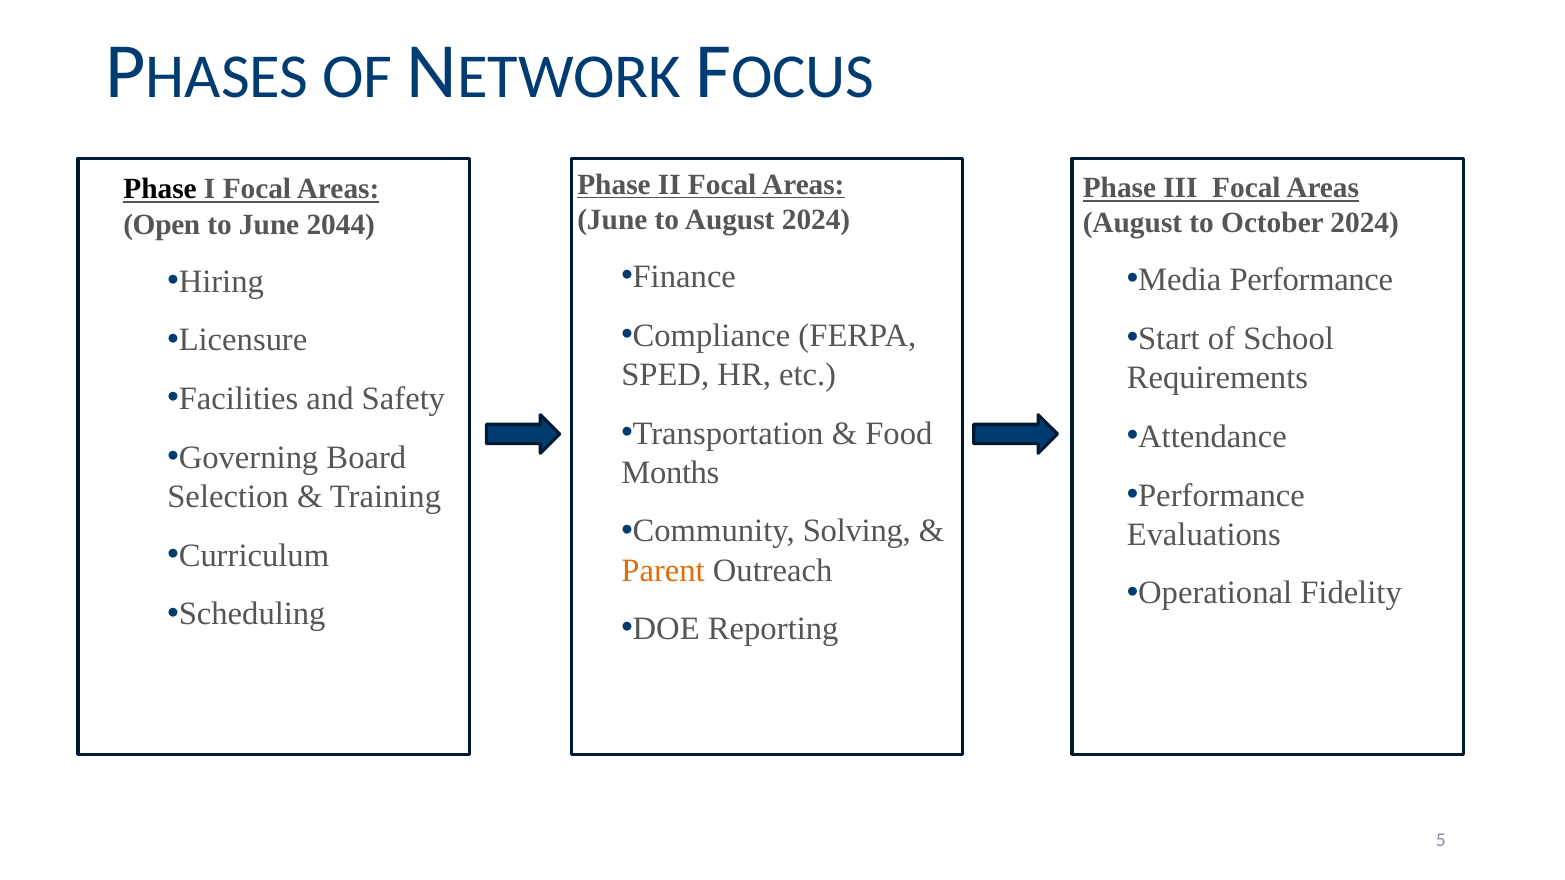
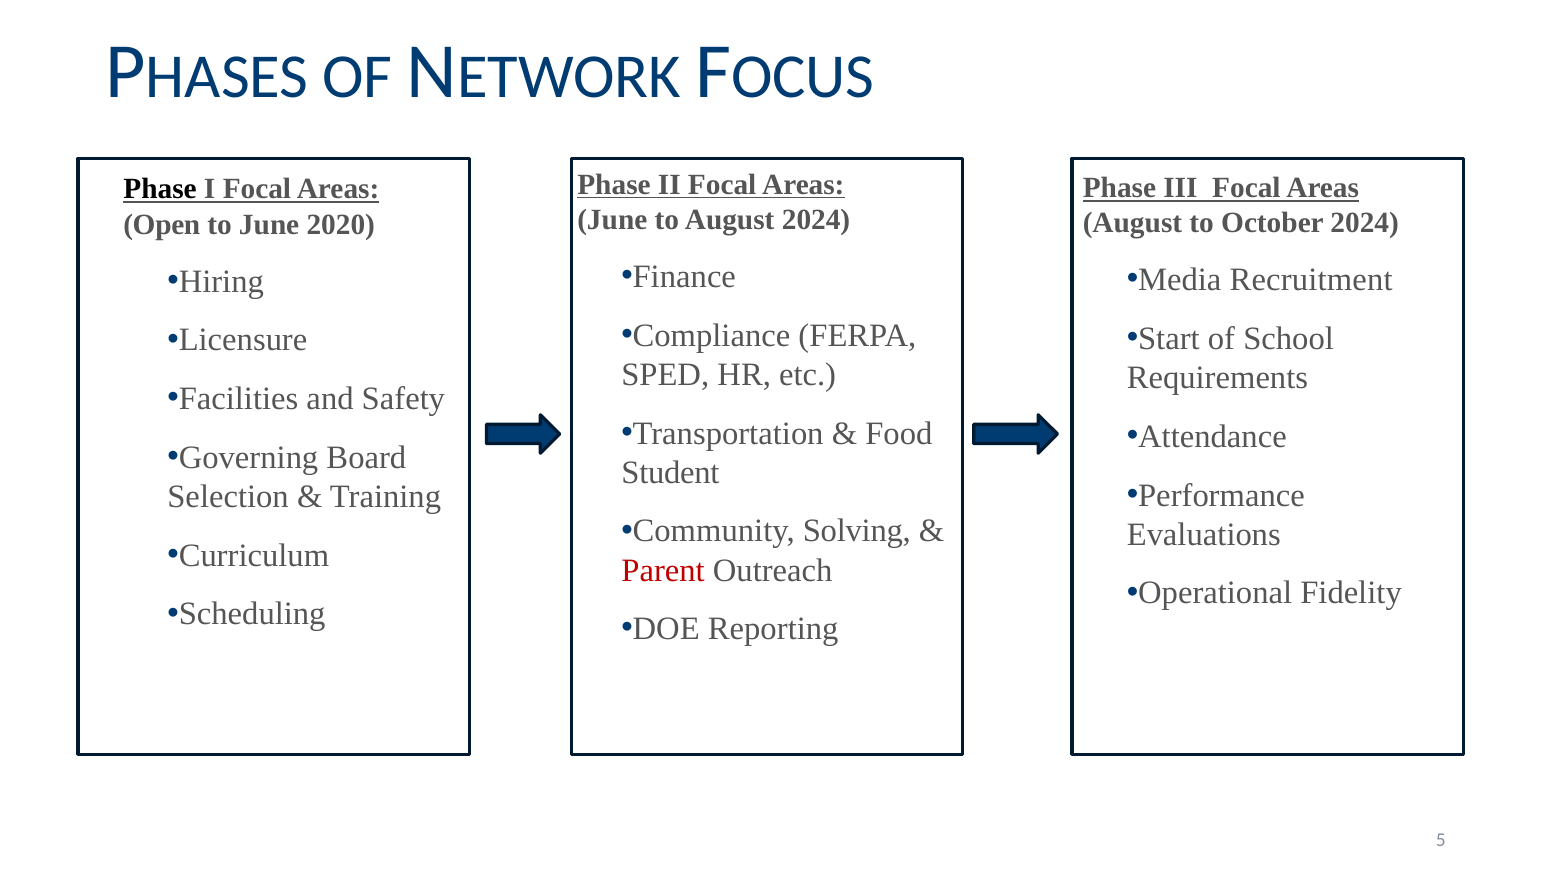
2044: 2044 -> 2020 (341, 225)
Media Performance: Performance -> Recruitment (1311, 280)
Months: Months -> Student (670, 473)
Parent colour: orange -> red (663, 571)
